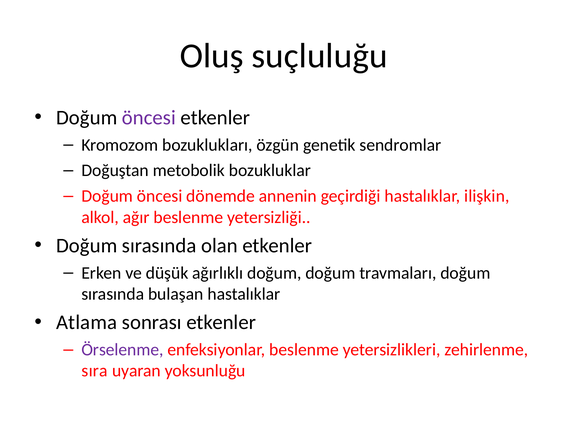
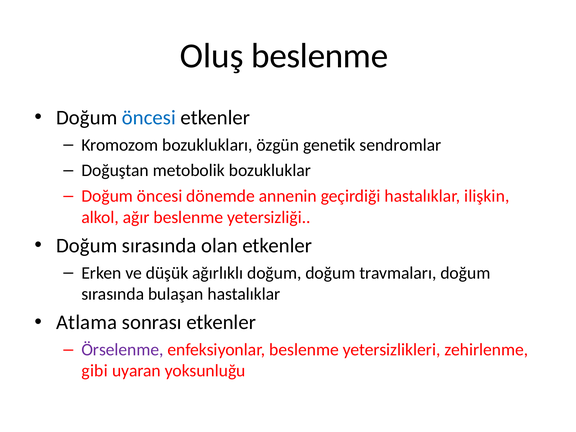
Oluş suçluluğu: suçluluğu -> beslenme (320, 56)
öncesi colour: purple -> blue (149, 118)
sıra: sıra -> gibi (95, 371)
